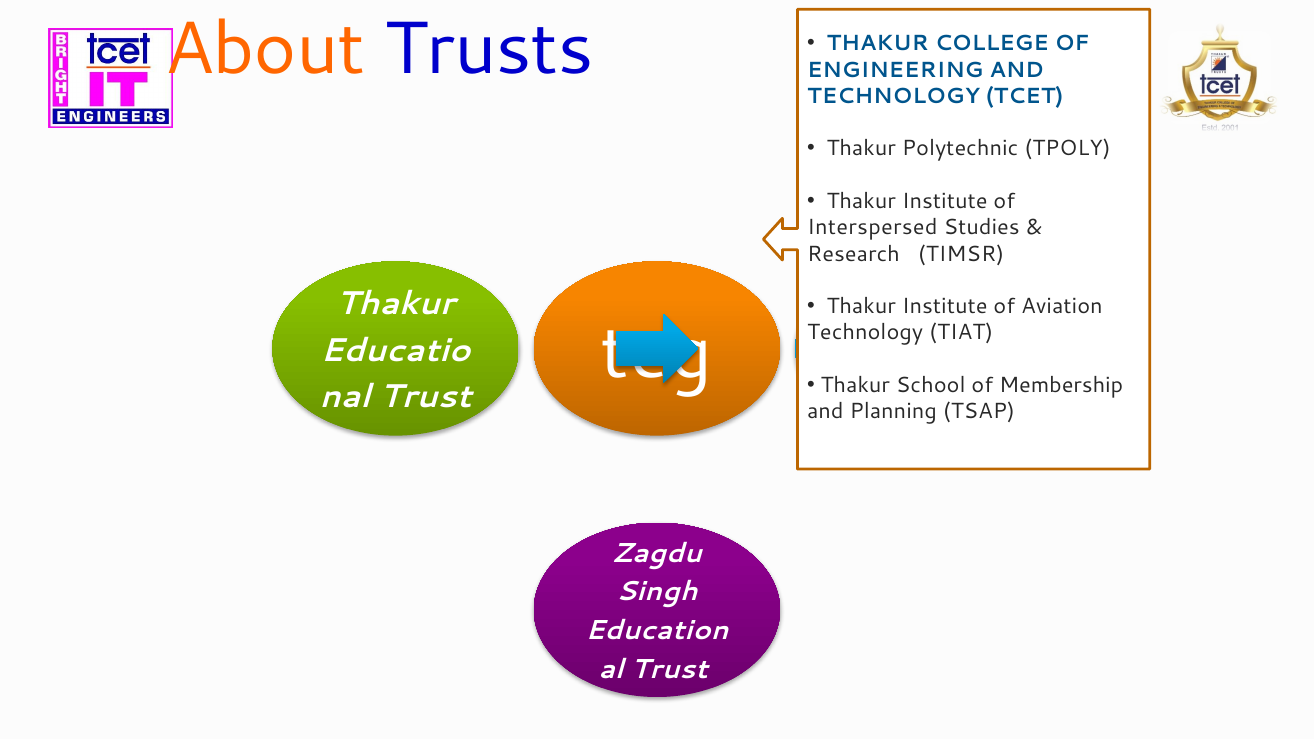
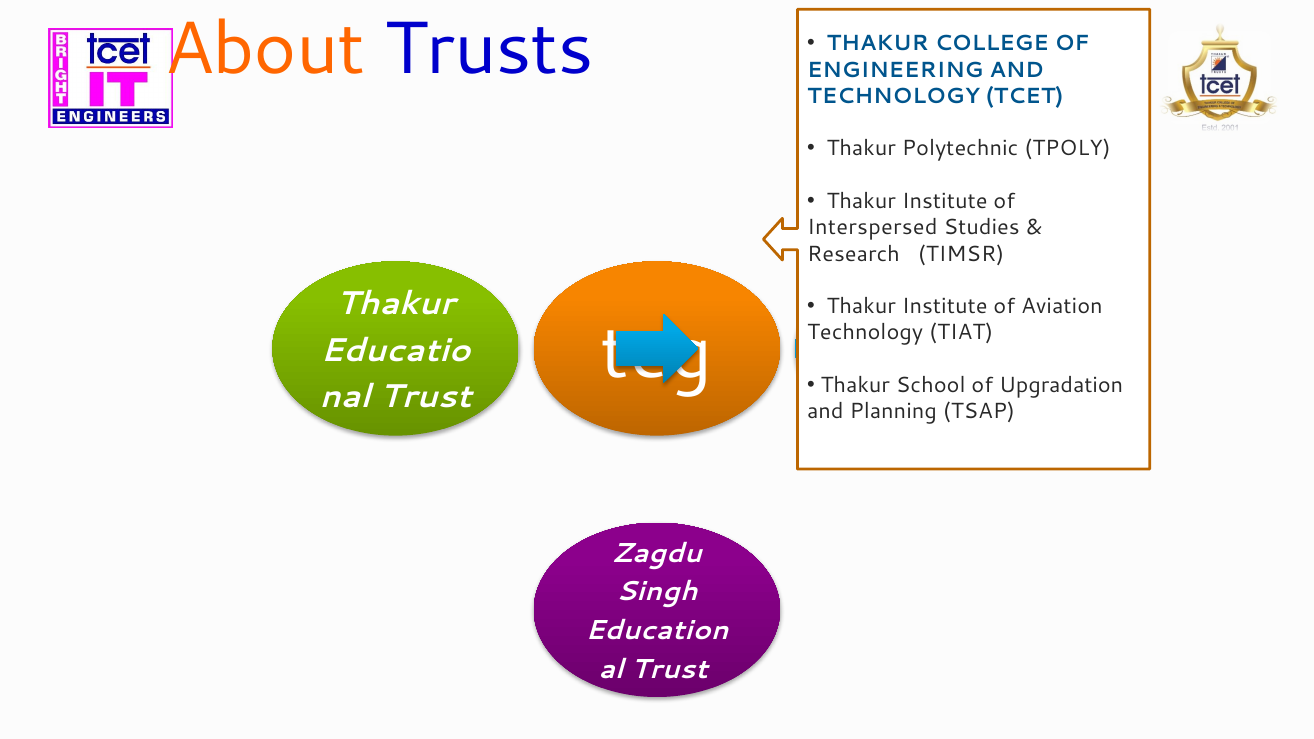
Membership: Membership -> Upgradation (1061, 385)
